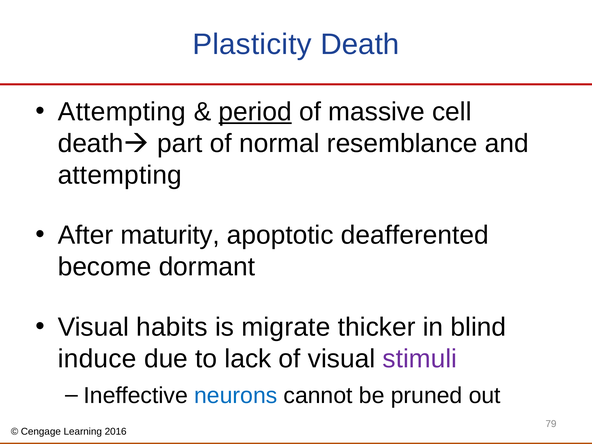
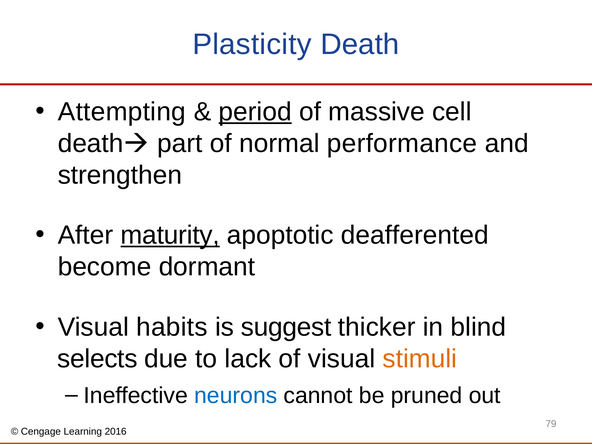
resemblance: resemblance -> performance (402, 143)
attempting: attempting -> strengthen (120, 175)
maturity underline: none -> present (170, 235)
migrate: migrate -> suggest (286, 327)
induce: induce -> selects (97, 359)
stimuli colour: purple -> orange (420, 359)
